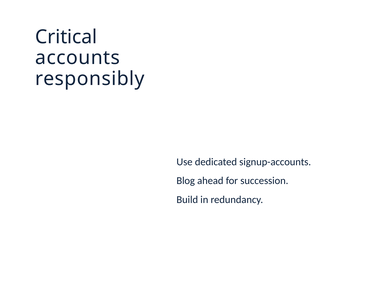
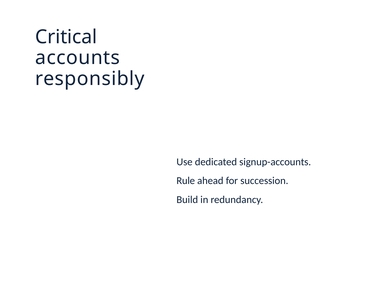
Blog: Blog -> Rule (186, 181)
